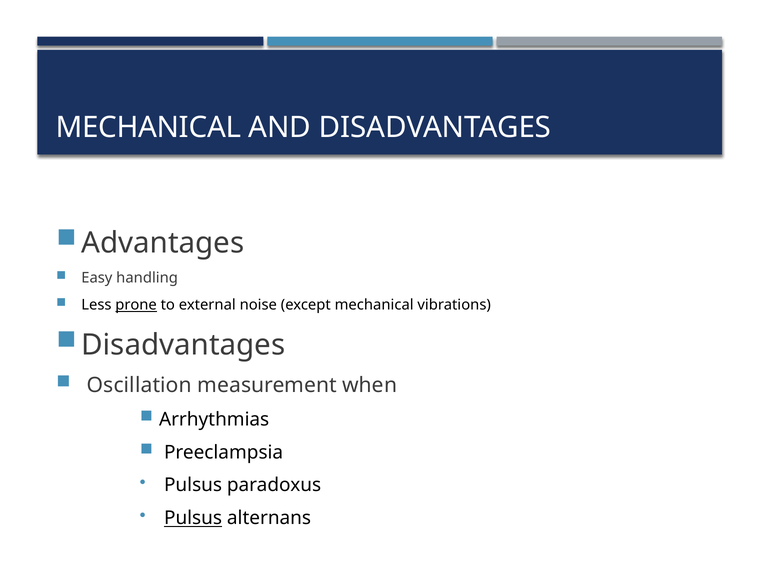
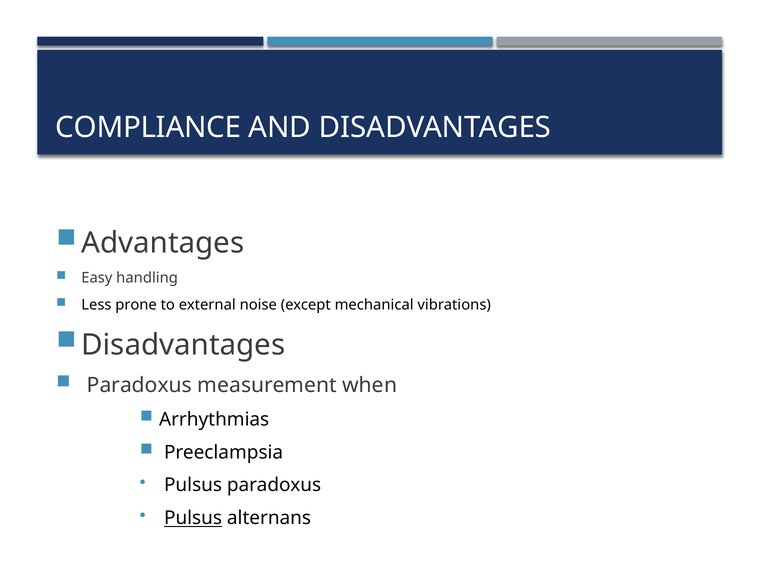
MECHANICAL: MECHANICAL -> COMPLIANCE (148, 128)
prone underline: present -> none (136, 305)
Oscillation: Oscillation -> Paradoxus (139, 385)
